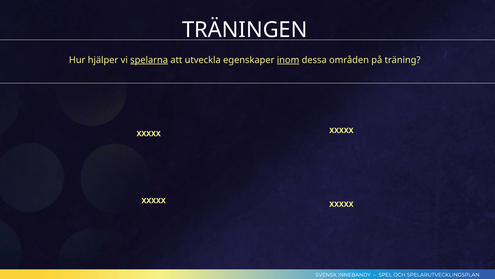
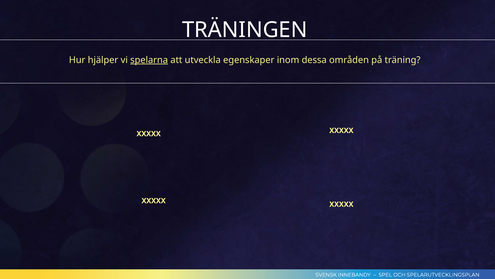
inom underline: present -> none (288, 60)
